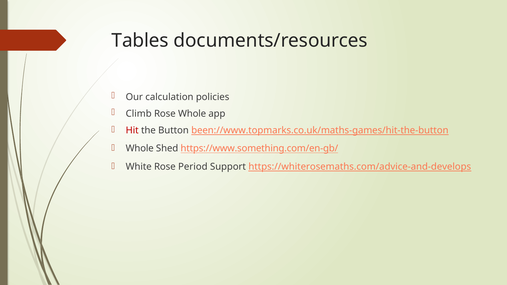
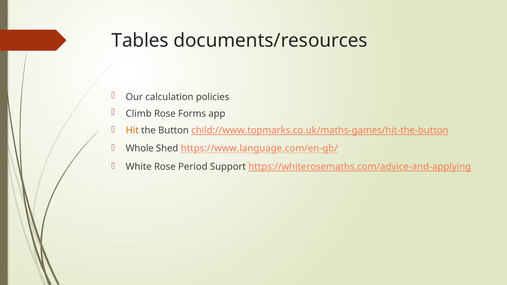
Rose Whole: Whole -> Forms (192, 114)
Hit colour: red -> orange (132, 130)
been://www.topmarks.co.uk/maths-games/hit-the-button: been://www.topmarks.co.uk/maths-games/hit-the-button -> child://www.topmarks.co.uk/maths-games/hit-the-button (320, 130)
https://www.something.com/en-gb/: https://www.something.com/en-gb/ -> https://www.language.com/en-gb/ (259, 149)
https://whiterosemaths.com/advice-and-develops: https://whiterosemaths.com/advice-and-develops -> https://whiterosemaths.com/advice-and-applying (360, 167)
